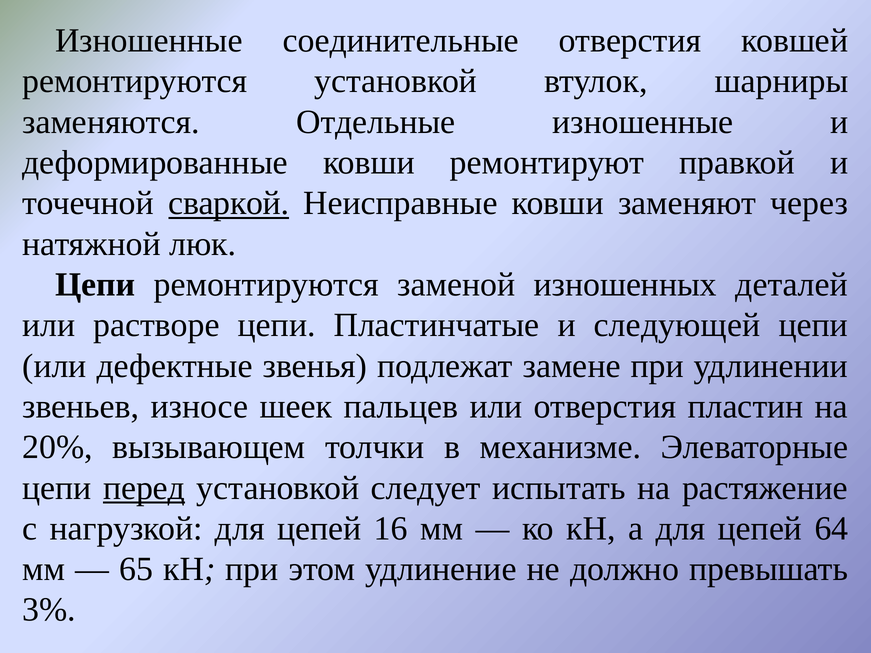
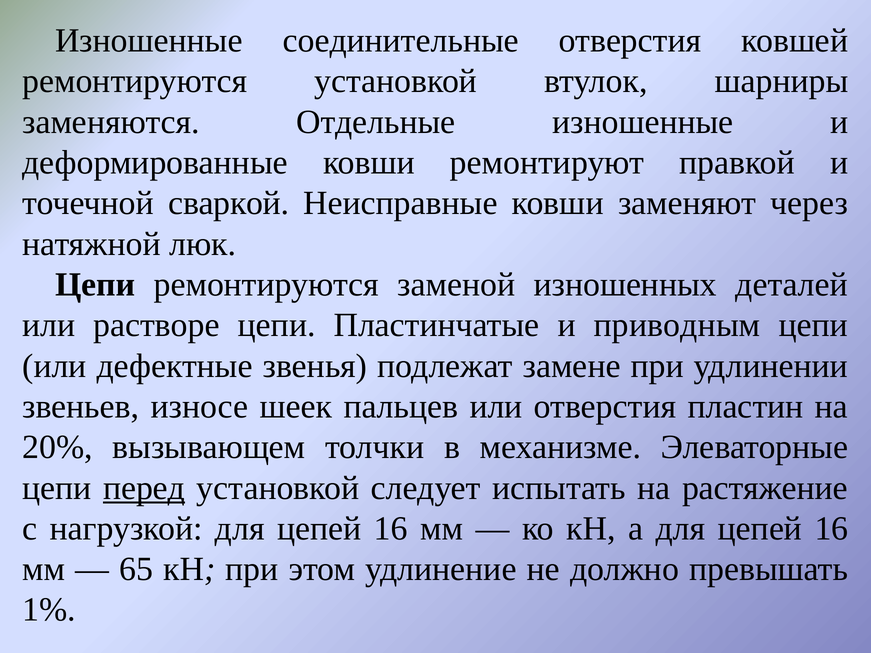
сваркой underline: present -> none (229, 203)
следующей: следующей -> приводным (677, 325)
а для цепей 64: 64 -> 16 (832, 529)
3%: 3% -> 1% (49, 610)
